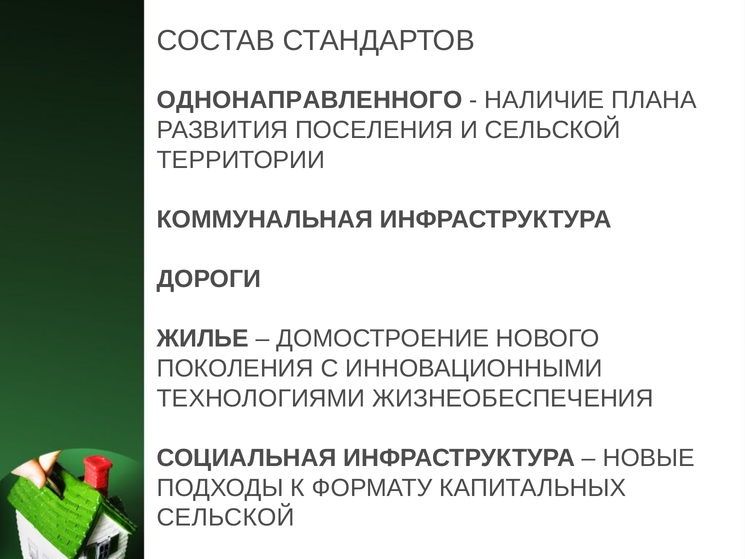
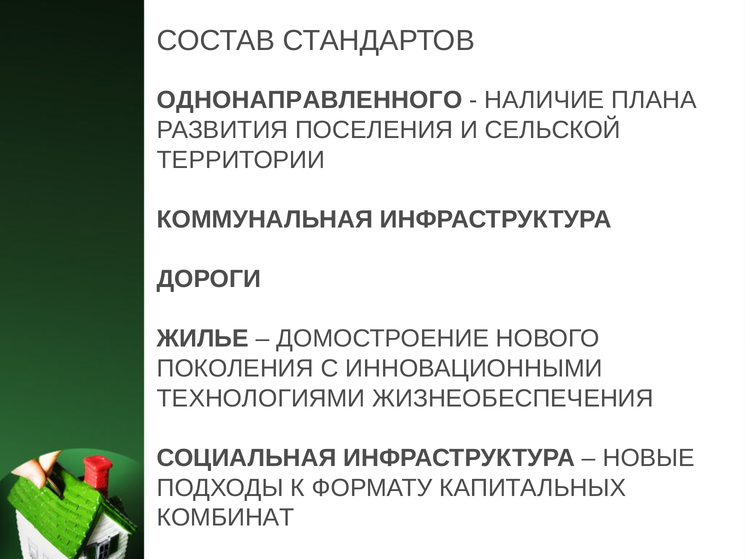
СЕЛЬСКОЙ: СЕЛЬСКОЙ -> КОМБИНАТ (226, 517)
